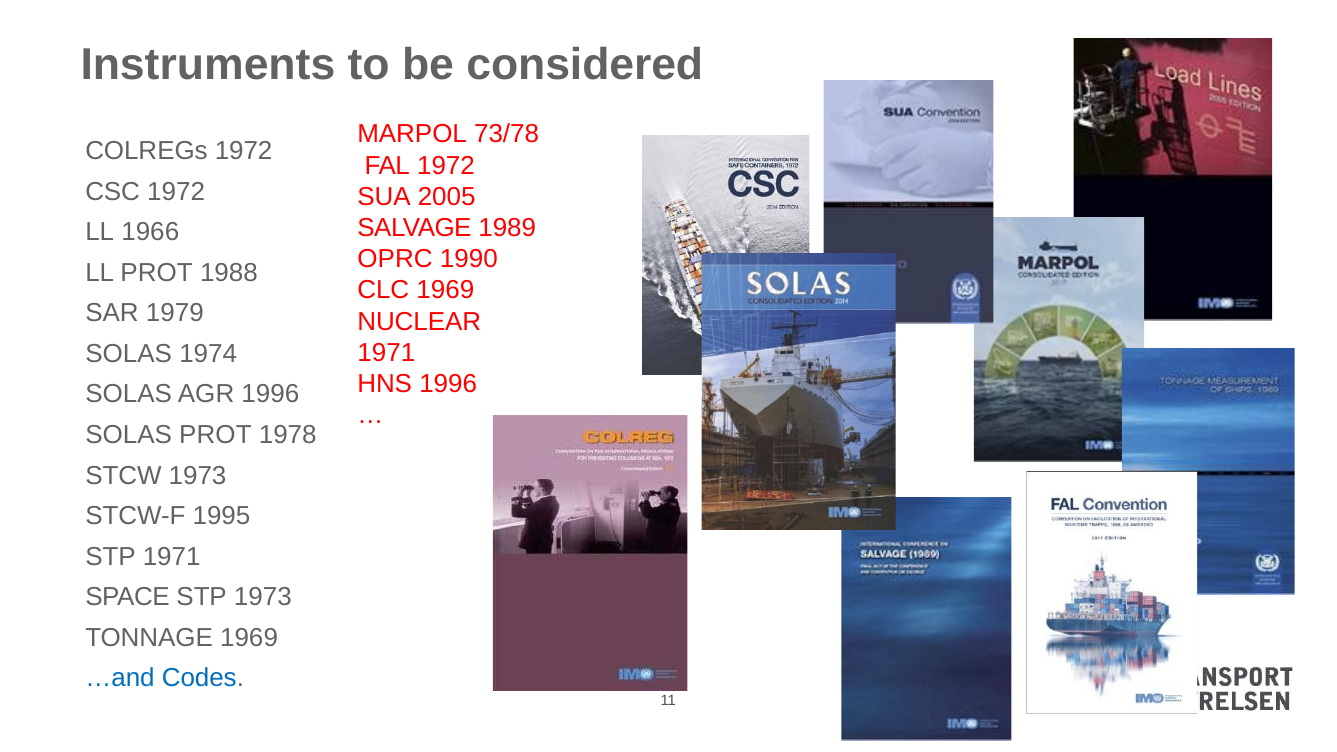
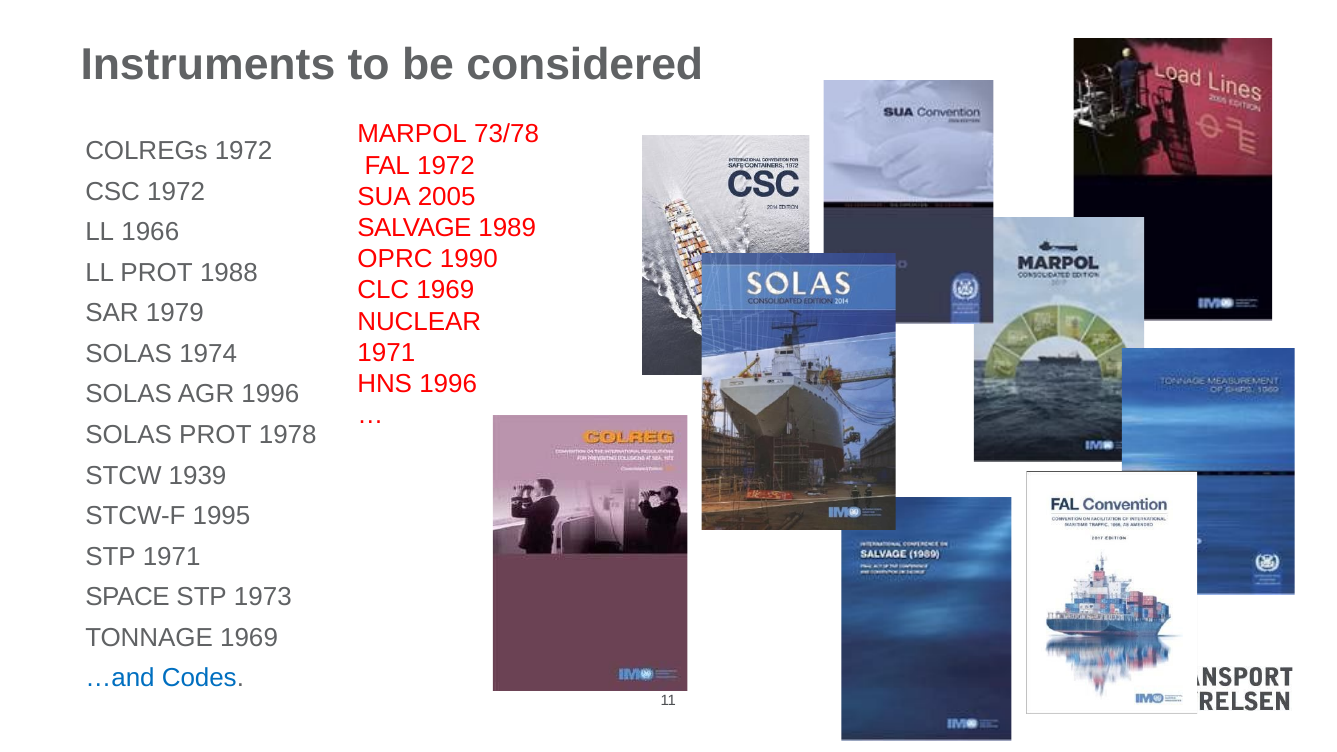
STCW 1973: 1973 -> 1939 (198, 476)
